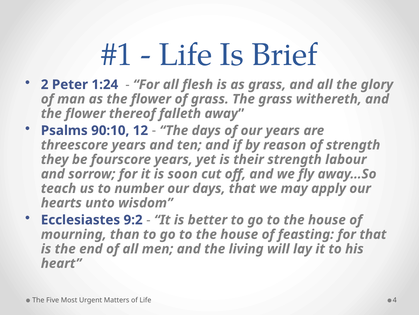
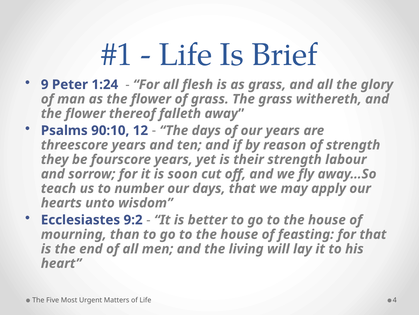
2: 2 -> 9 (45, 84)
